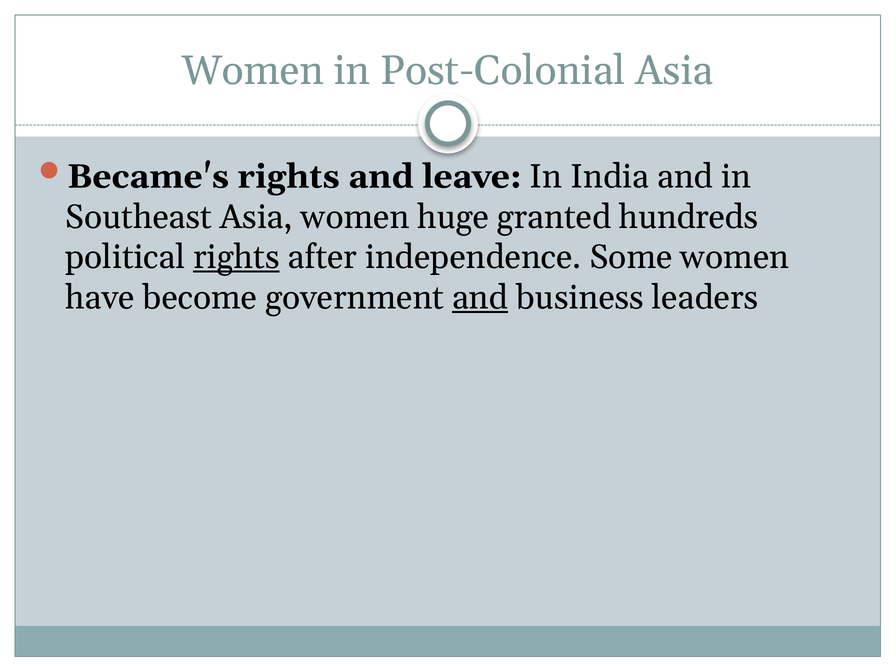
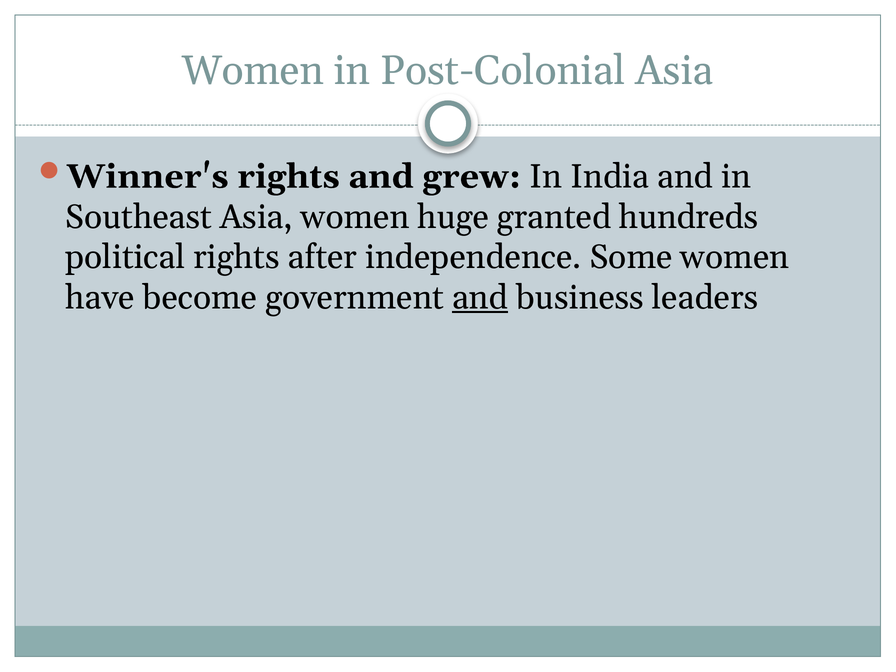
Became's: Became's -> Winner's (148, 177)
leave: leave -> grew (472, 177)
rights underline: present -> none (236, 257)
